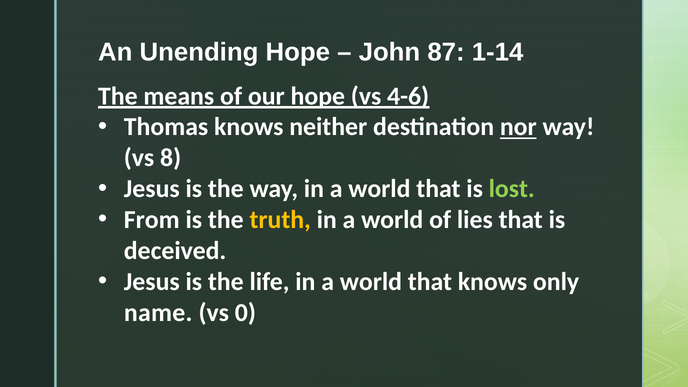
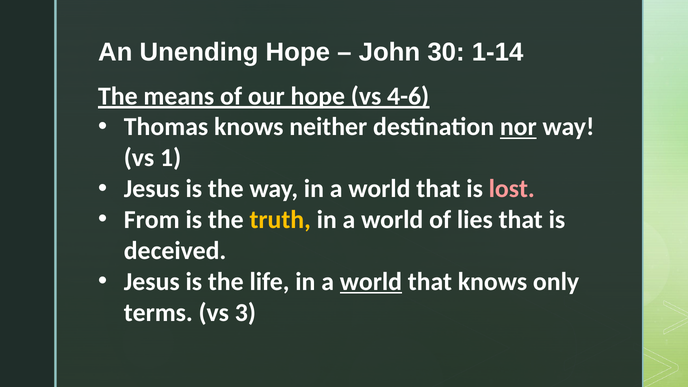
87: 87 -> 30 (446, 52)
8: 8 -> 1 (171, 158)
lost colour: light green -> pink (512, 189)
world underline: none -> present (371, 282)
name: name -> terms (158, 313)
0: 0 -> 3 (245, 313)
